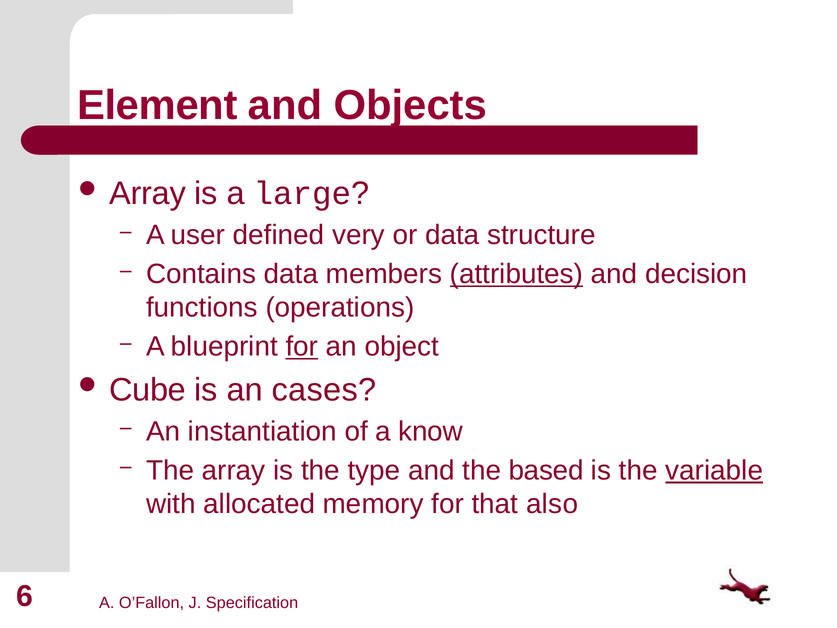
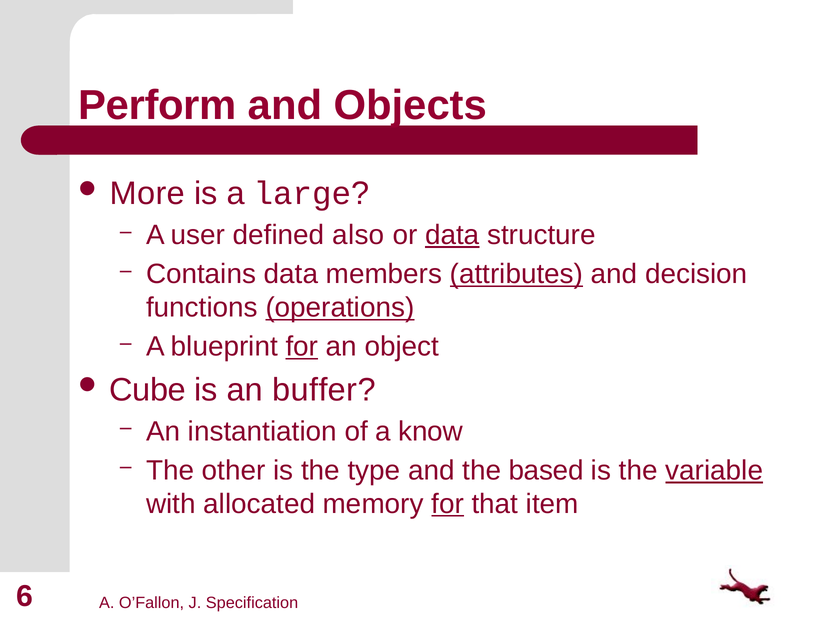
Element: Element -> Perform (157, 105)
Array: Array -> More (147, 193)
very: very -> also (358, 235)
data underline: none -> present (452, 235)
operations underline: none -> present (340, 307)
cases: cases -> buffer (324, 390)
The array: array -> other (234, 470)
for underline: none -> present (448, 504)
also: also -> item (552, 504)
